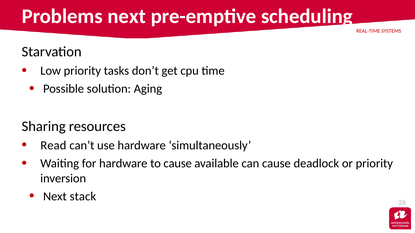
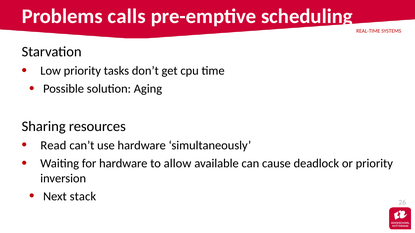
Problems next: next -> calls (127, 16)
to cause: cause -> allow (178, 164)
